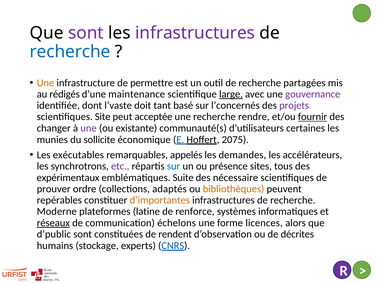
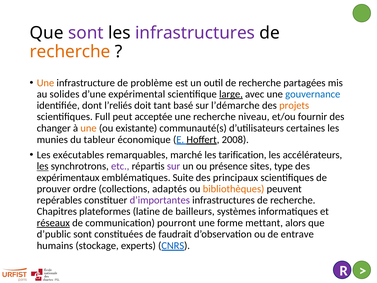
recherche colour: blue -> orange (70, 52)
permettre: permettre -> problème (152, 83)
rédigés: rédigés -> solides (65, 94)
maintenance: maintenance -> expérimental (137, 94)
gouvernance colour: purple -> blue (313, 94)
l’vaste: l’vaste -> l’reliés (118, 105)
l’concernés: l’concernés -> l’démarche (235, 105)
projets colour: purple -> orange (294, 105)
Site: Site -> Full (103, 117)
rendre: rendre -> niveau (254, 117)
fournir underline: present -> none (313, 117)
une colour: purple -> orange (89, 128)
sollicite: sollicite -> tableur (99, 139)
2075: 2075 -> 2008 (235, 139)
appelés: appelés -> marché (186, 155)
demandes: demandes -> tarification (243, 155)
les underline: none -> present (43, 166)
sur colour: blue -> purple (174, 166)
tous: tous -> type (284, 166)
nécessaire: nécessaire -> principaux (236, 177)
d’importantes colour: orange -> purple (160, 200)
Moderne: Moderne -> Chapitres (57, 211)
renforce: renforce -> bailleurs (195, 211)
échelons: échelons -> pourront (177, 223)
licences: licences -> mettant (264, 223)
rendent: rendent -> faudrait (175, 234)
décrites: décrites -> entrave (297, 234)
